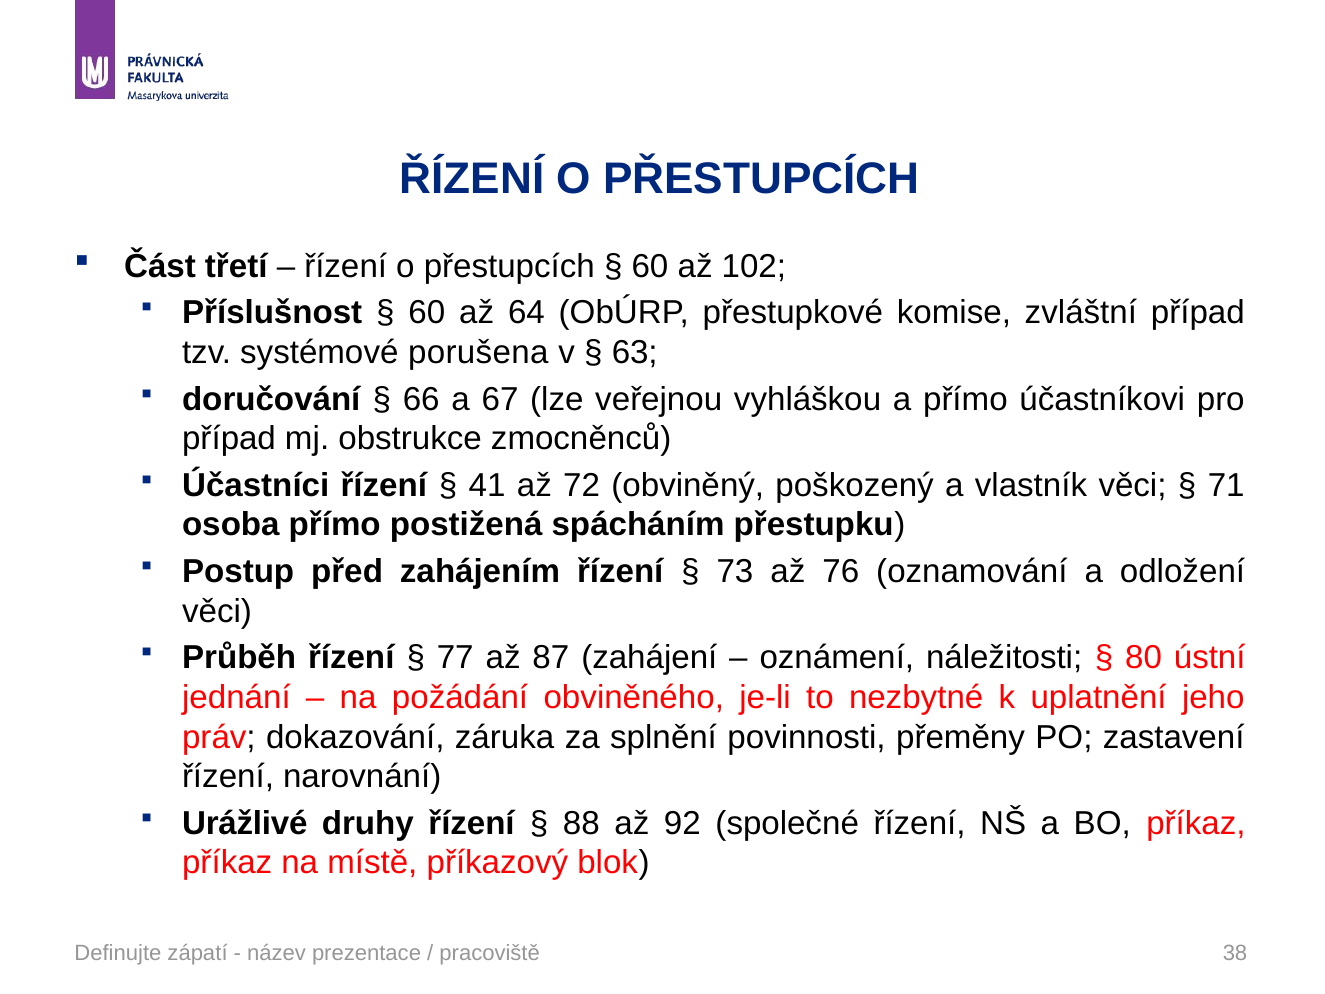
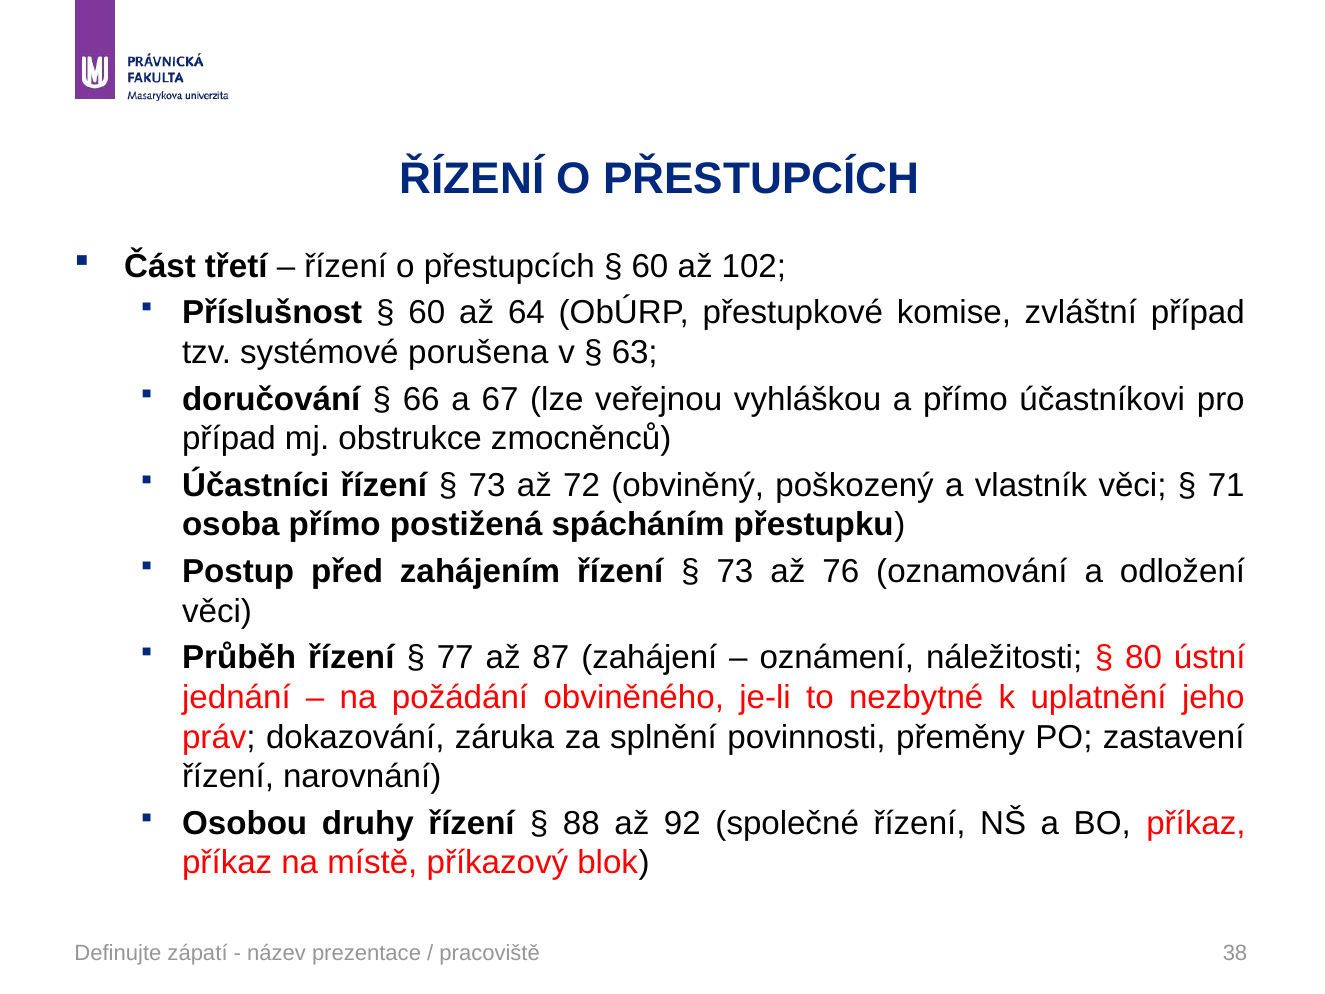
41: 41 -> 73 (487, 485)
Urážlivé: Urážlivé -> Osobou (245, 823)
